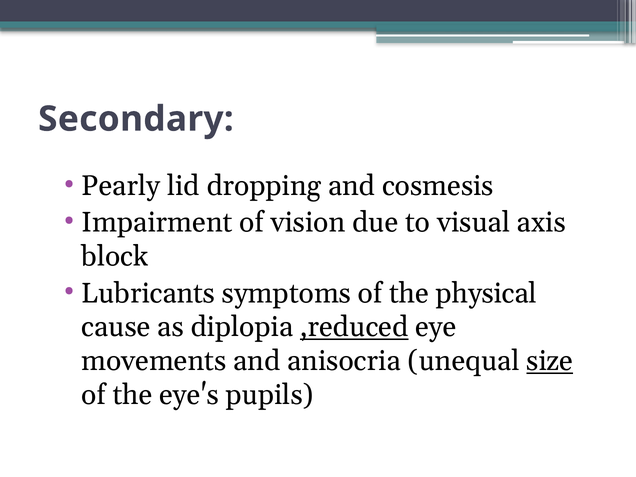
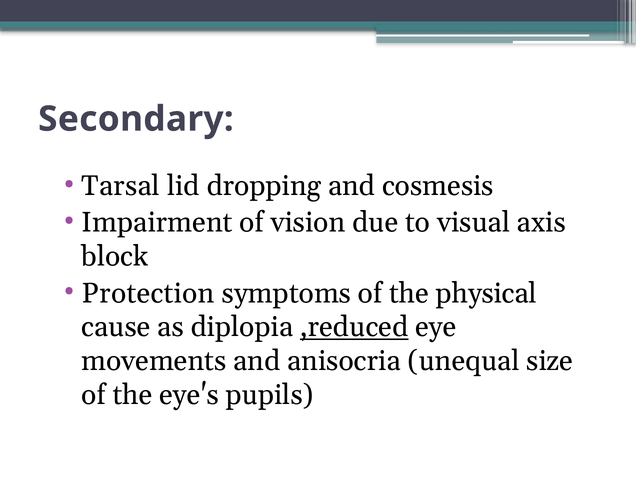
Pearly: Pearly -> Tarsal (121, 186)
Lubricants: Lubricants -> Protection (148, 293)
size underline: present -> none (550, 361)
